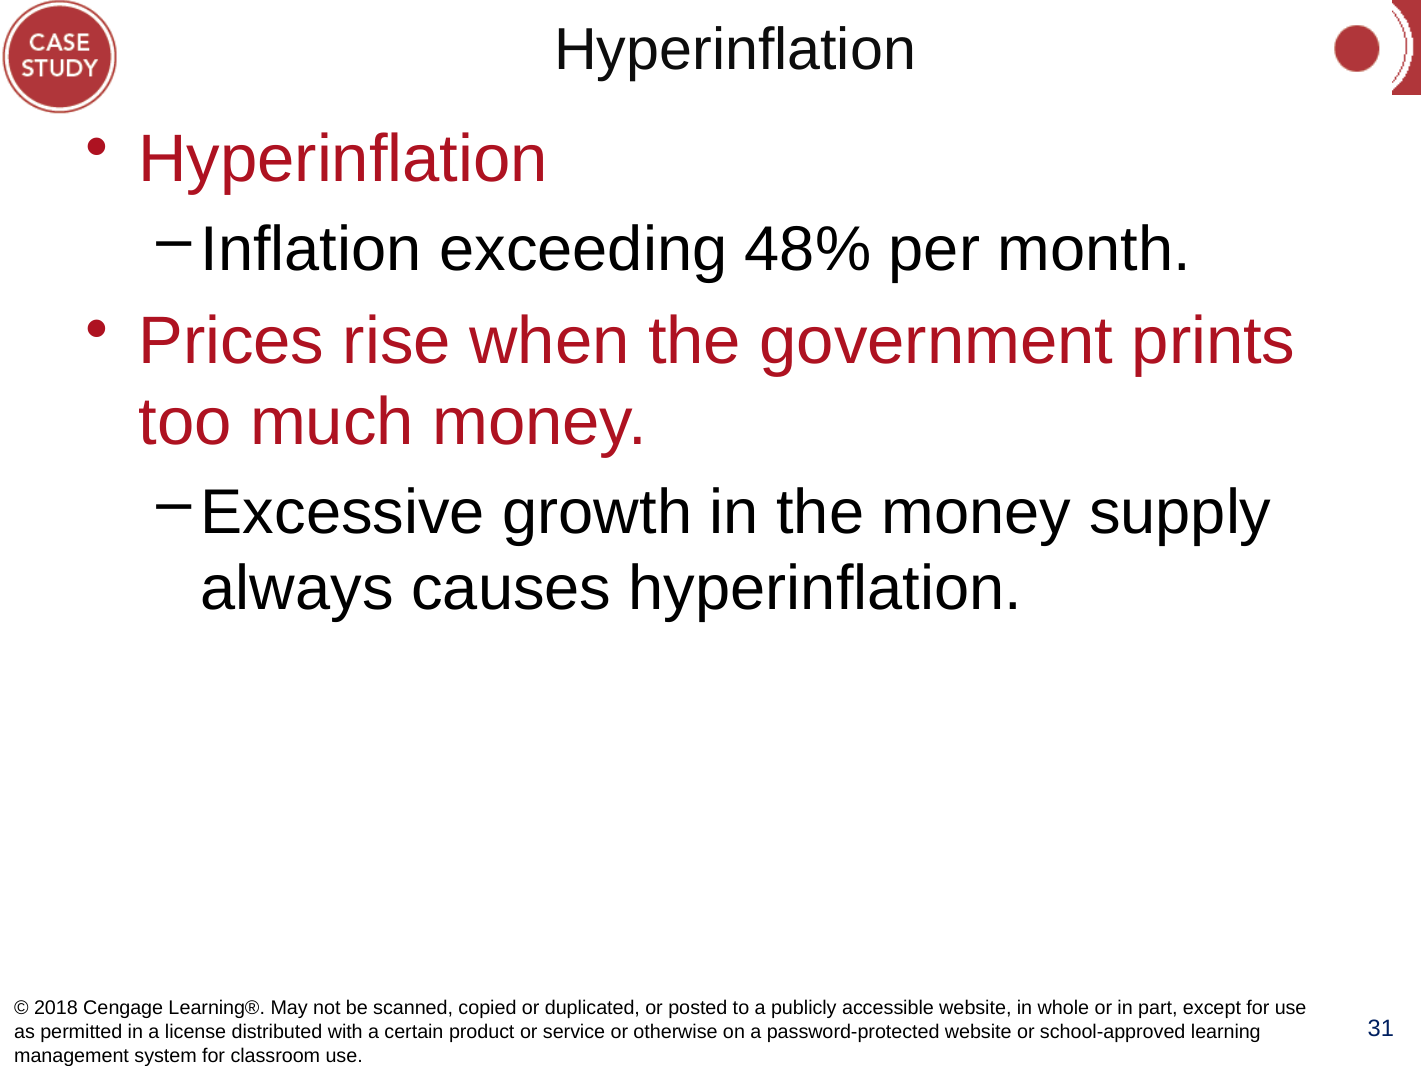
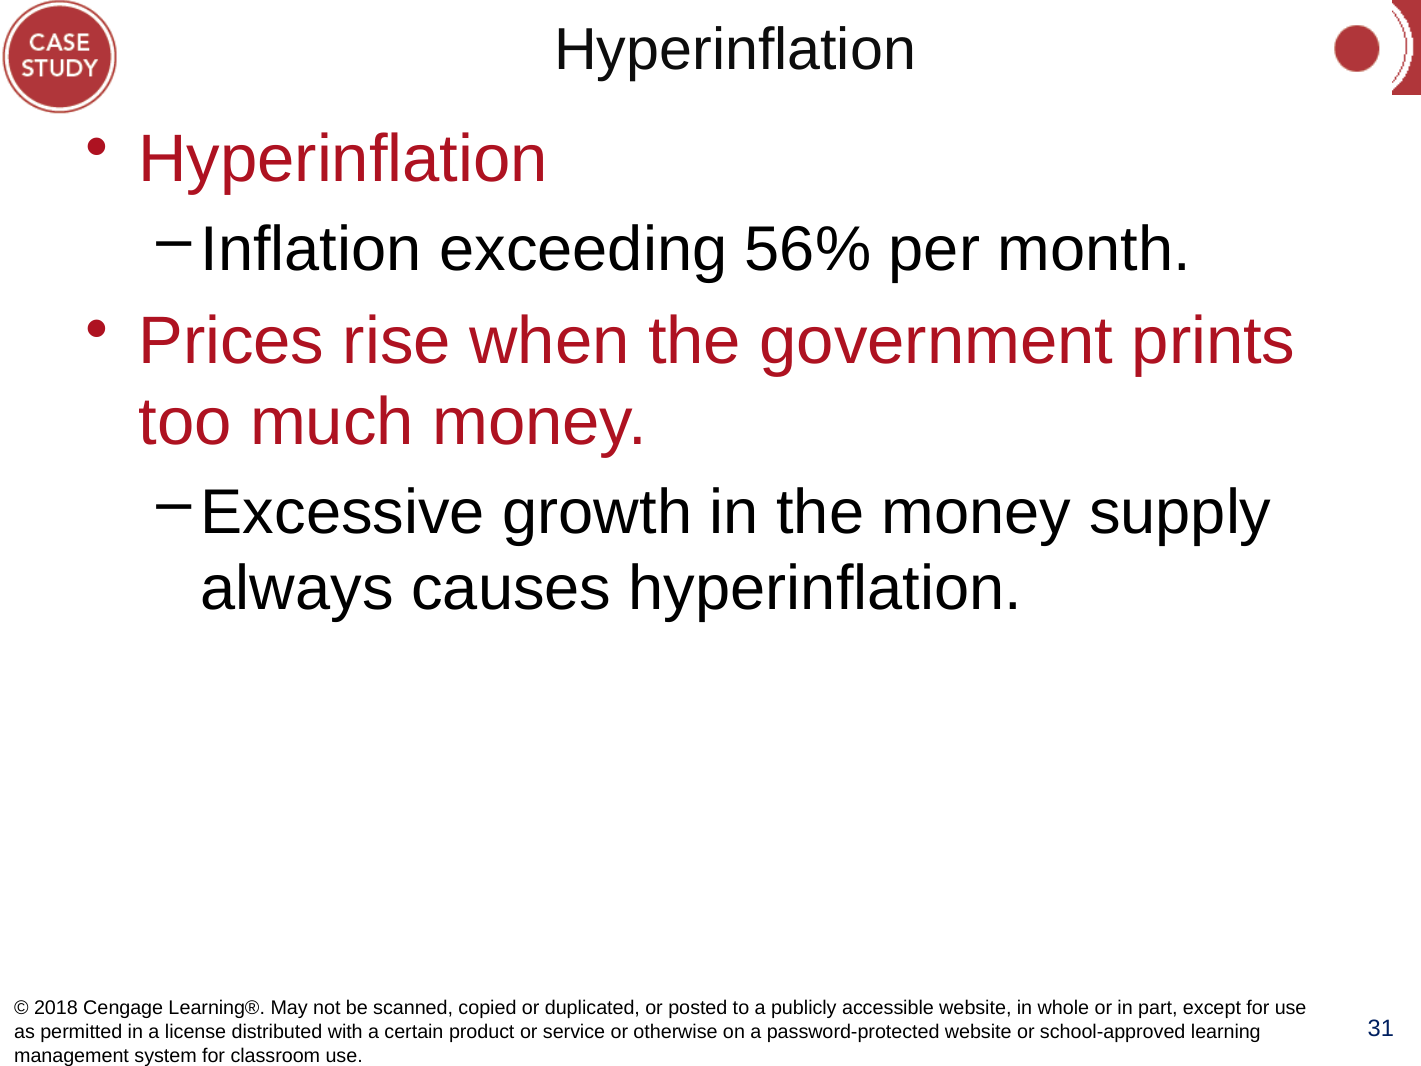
48%: 48% -> 56% (808, 250)
